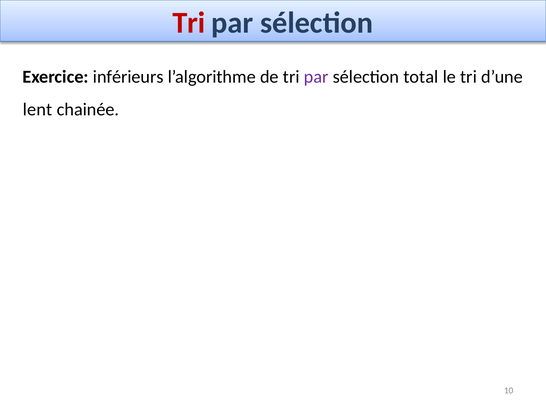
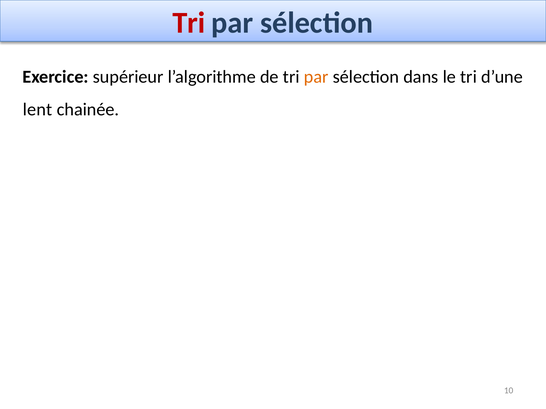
inférieurs: inférieurs -> supérieur (128, 77)
par colour: purple -> orange (316, 77)
total: total -> dans (421, 77)
